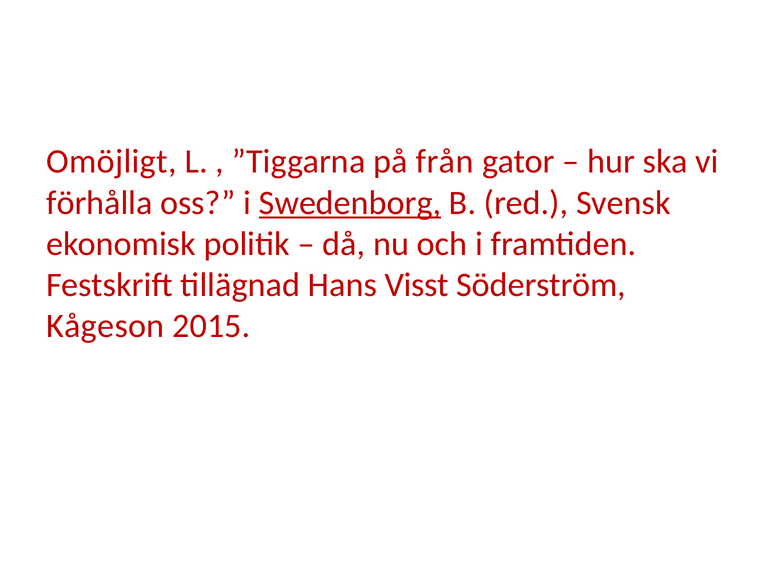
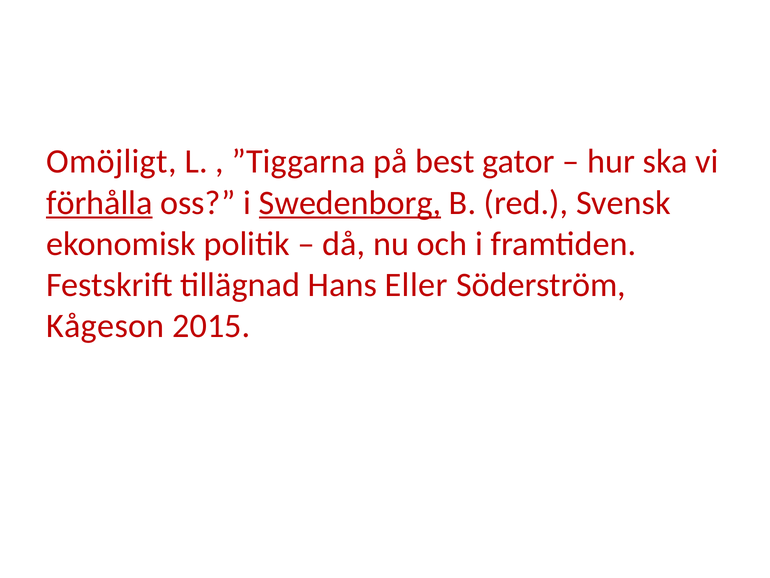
från: från -> best (445, 162)
förhålla underline: none -> present (99, 203)
Visst: Visst -> Eller (416, 285)
